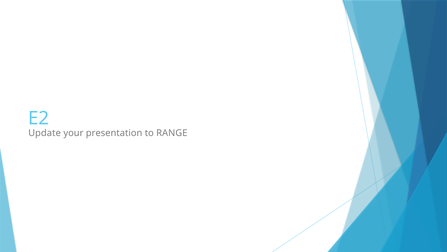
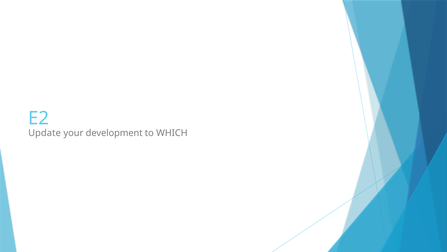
presentation: presentation -> development (114, 133)
RANGE: RANGE -> WHICH (172, 133)
